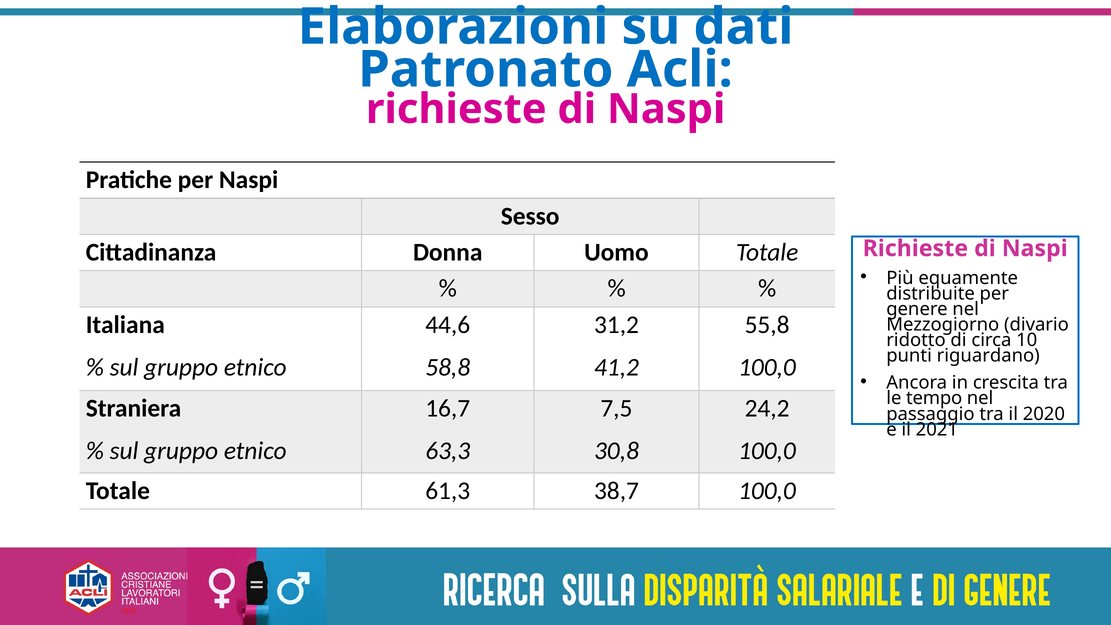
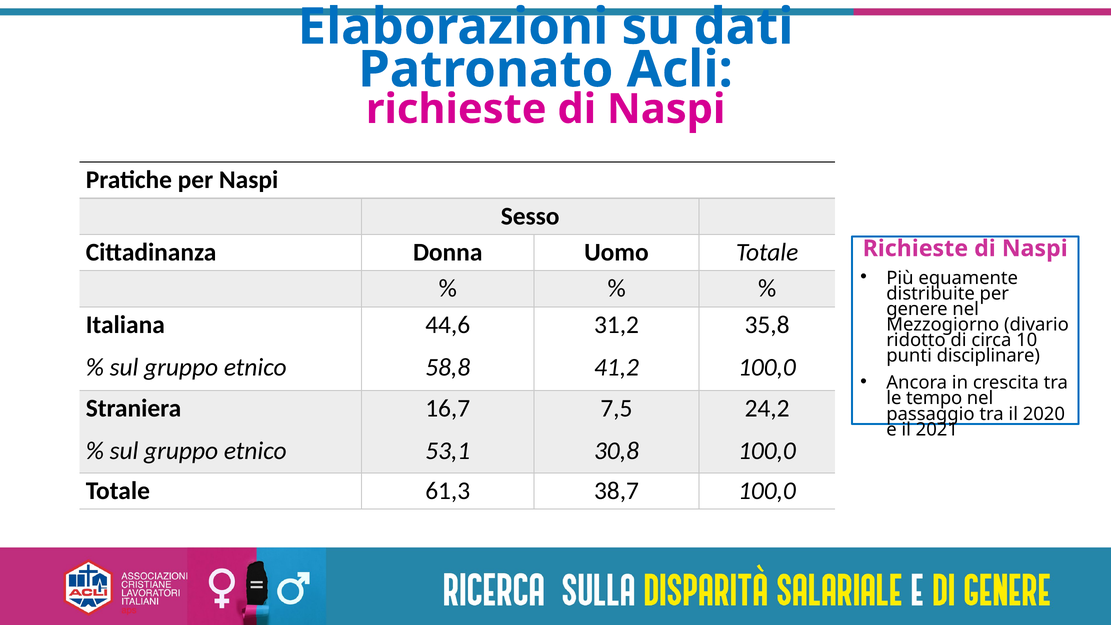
55,8: 55,8 -> 35,8 (767, 325)
riguardano: riguardano -> disciplinare (988, 356)
63,3: 63,3 -> 53,1 (448, 451)
